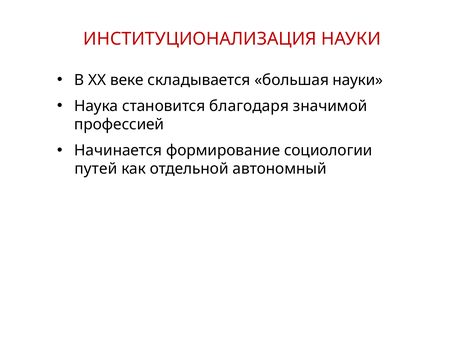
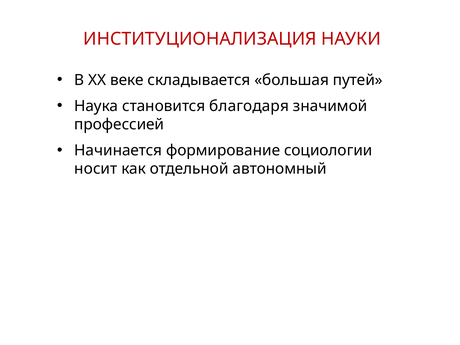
большая науки: науки -> путей (358, 80)
путей: путей -> носит (96, 169)
